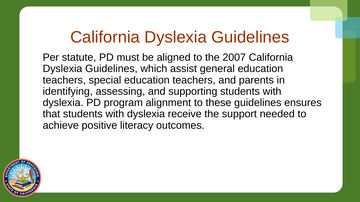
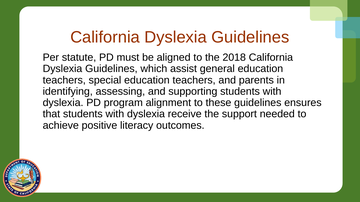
2007: 2007 -> 2018 (234, 58)
